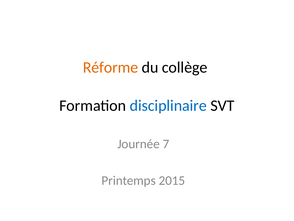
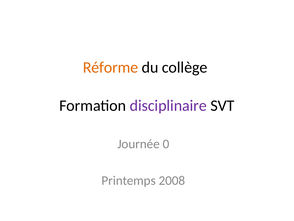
disciplinaire colour: blue -> purple (168, 105)
7: 7 -> 0 (166, 144)
2015: 2015 -> 2008 (172, 180)
